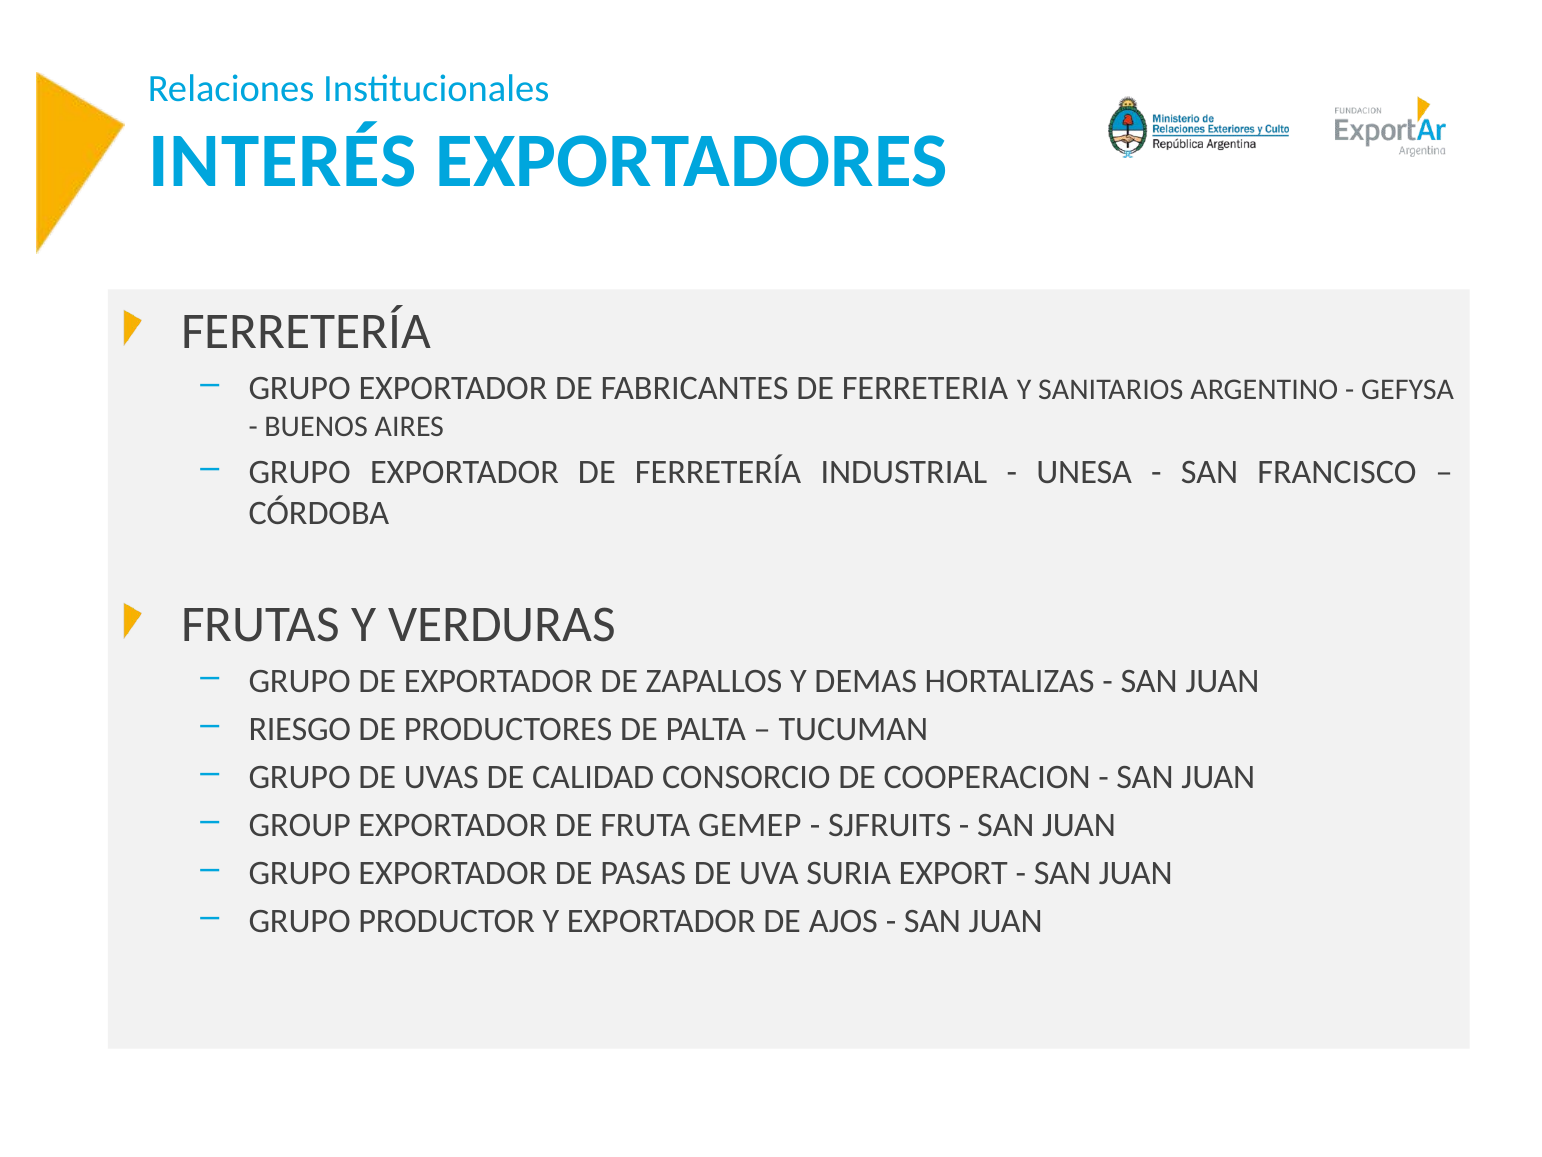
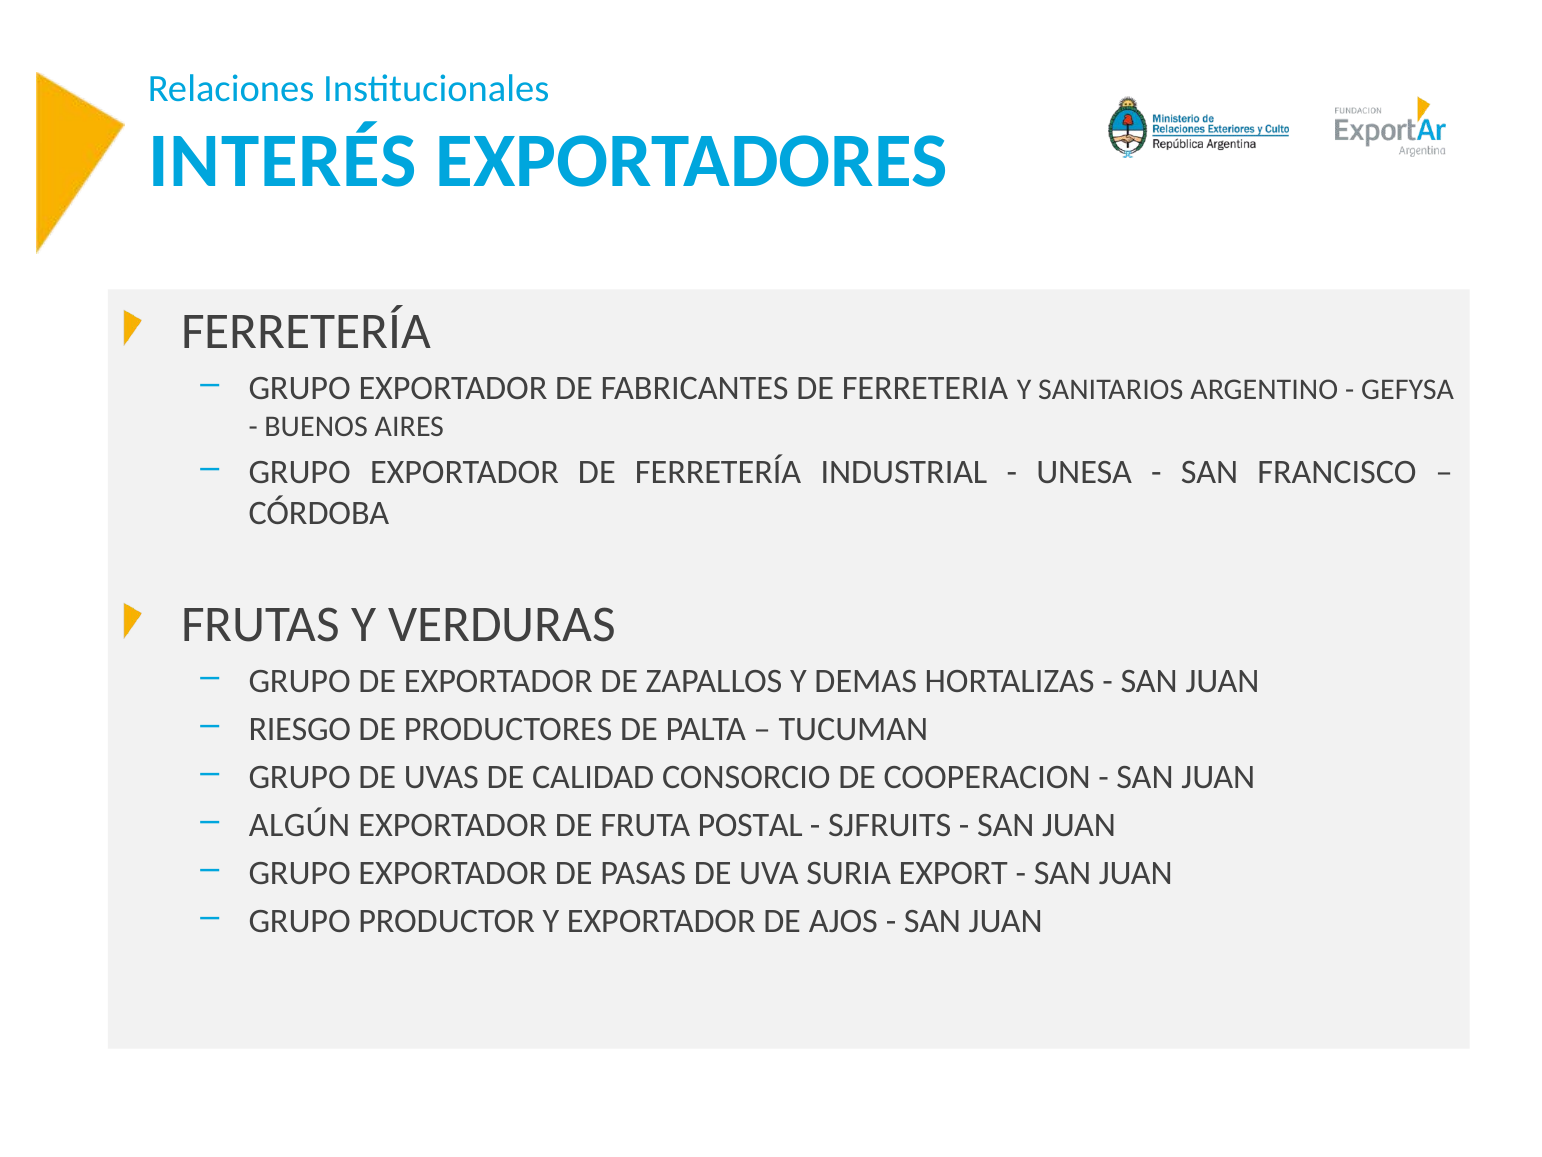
GROUP: GROUP -> ALGÚN (300, 825)
GEMEP: GEMEP -> POSTAL (750, 825)
